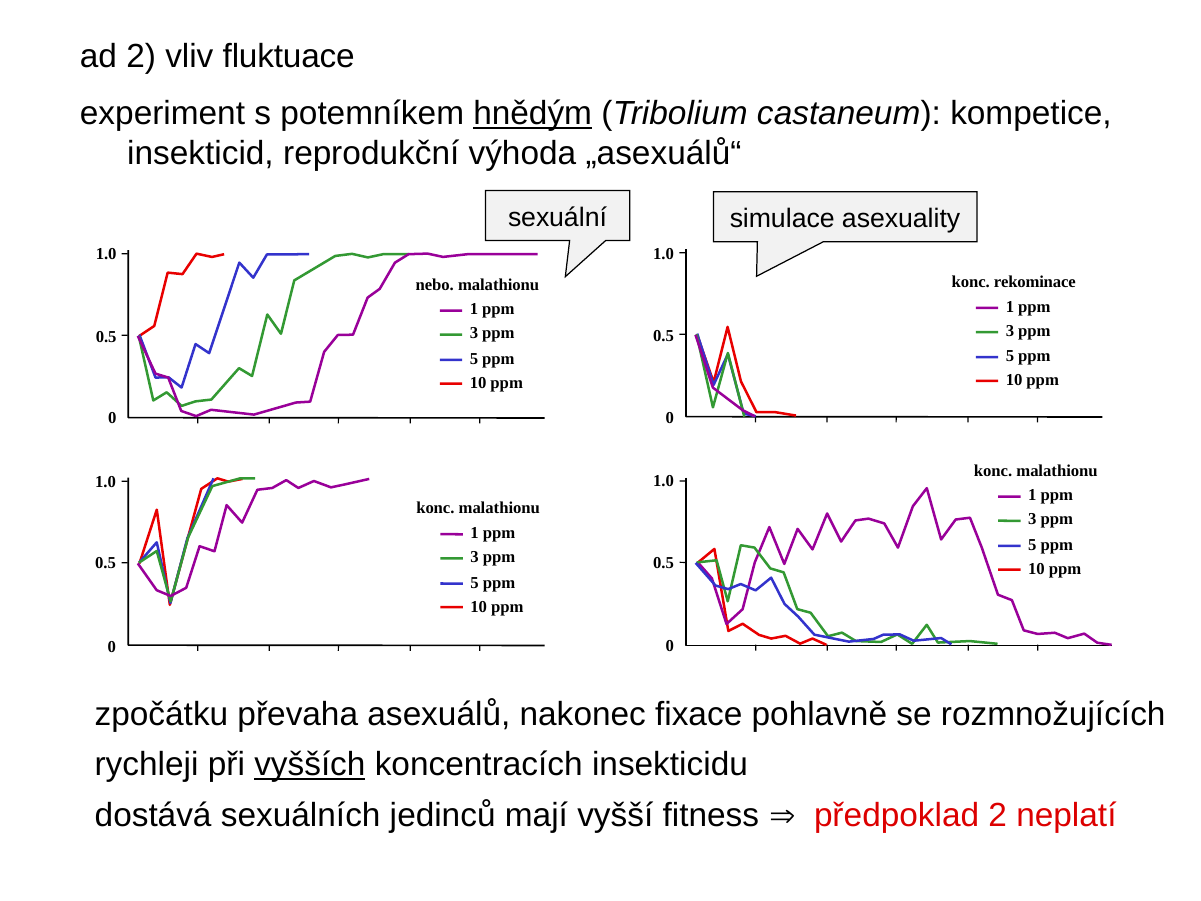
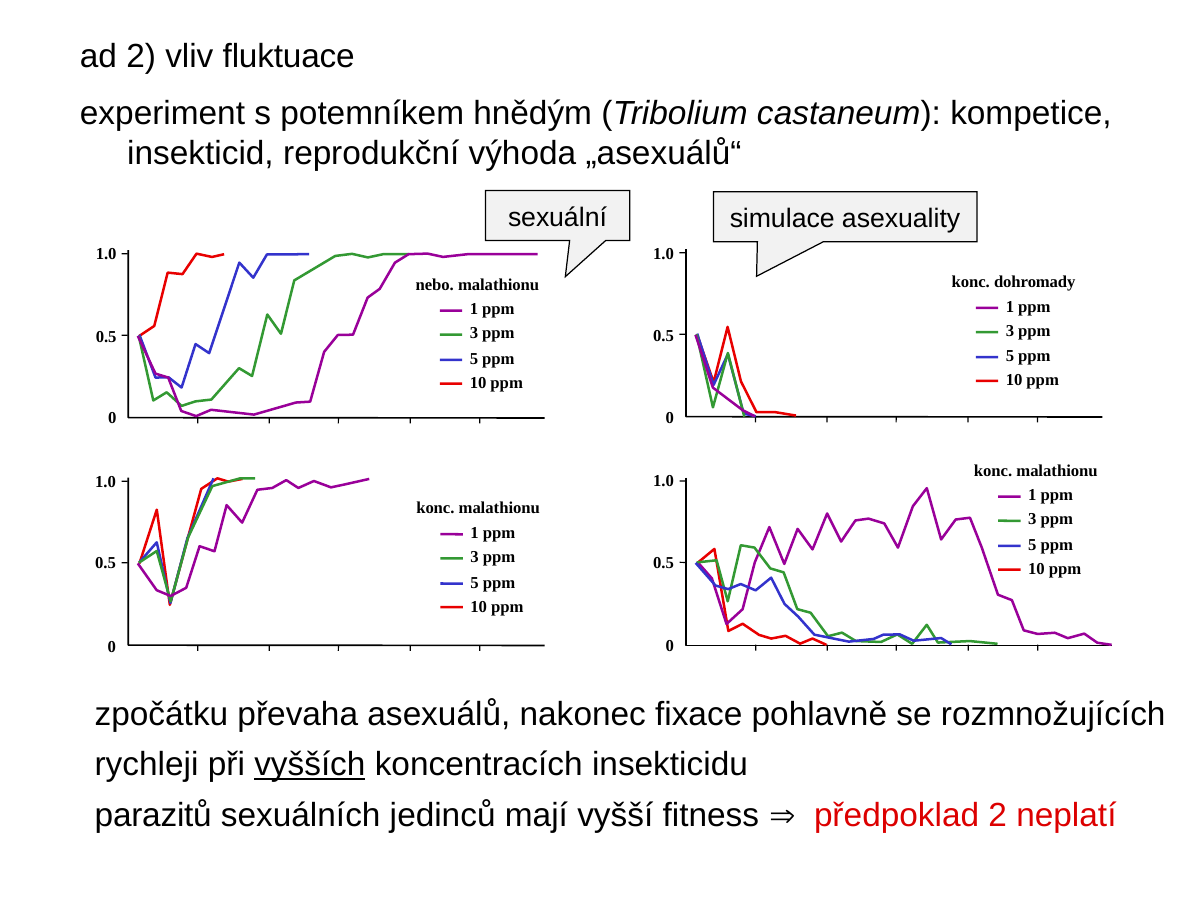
hnědým underline: present -> none (533, 114)
rekominace: rekominace -> dohromady (1035, 282)
dostává: dostává -> parazitů (153, 815)
